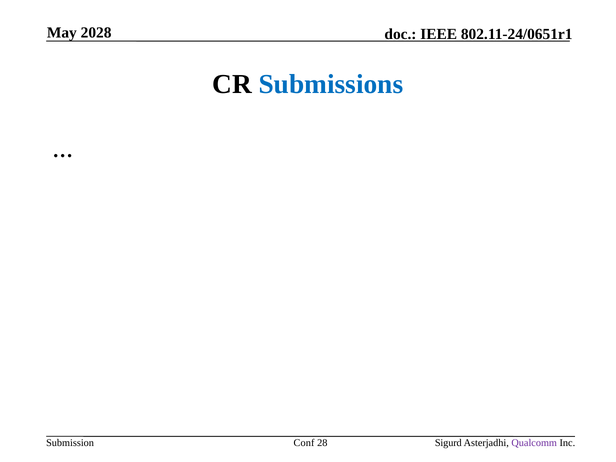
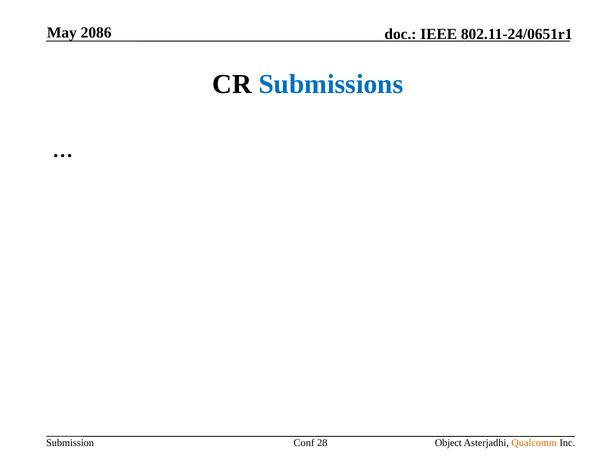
2028: 2028 -> 2086 (96, 33)
Sigurd: Sigurd -> Object (448, 443)
Qualcomm colour: purple -> orange (534, 443)
